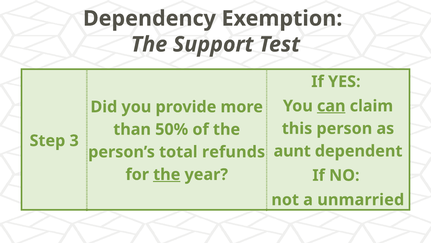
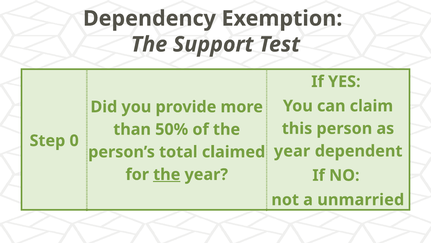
can underline: present -> none (331, 106)
3: 3 -> 0 (74, 140)
aunt: aunt -> year (292, 151)
refunds: refunds -> claimed (234, 152)
